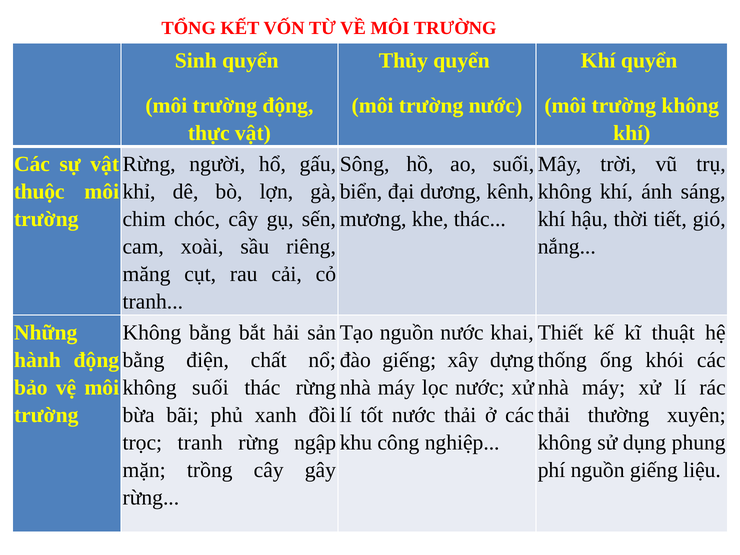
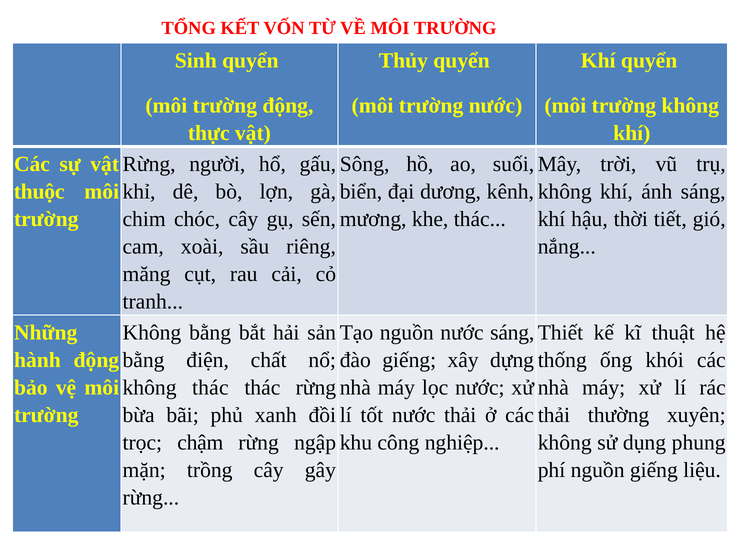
nước khai: khai -> sáng (512, 332)
không suối: suối -> thác (210, 387)
trọc tranh: tranh -> chậm (200, 442)
